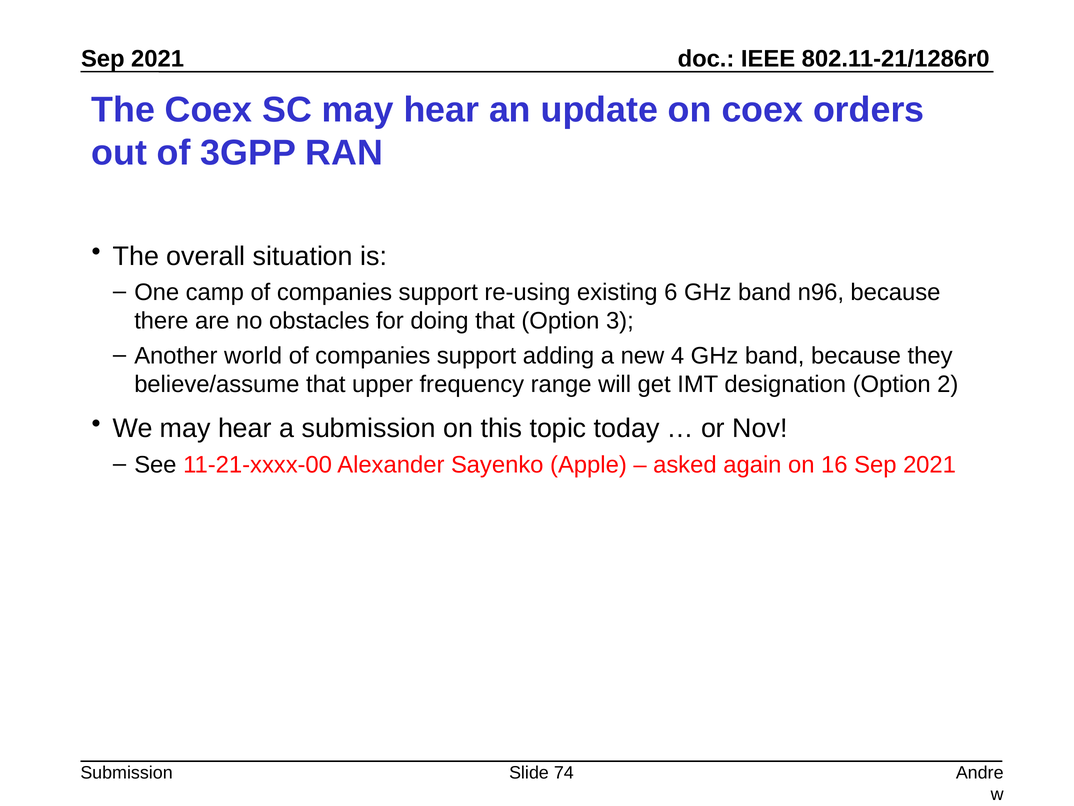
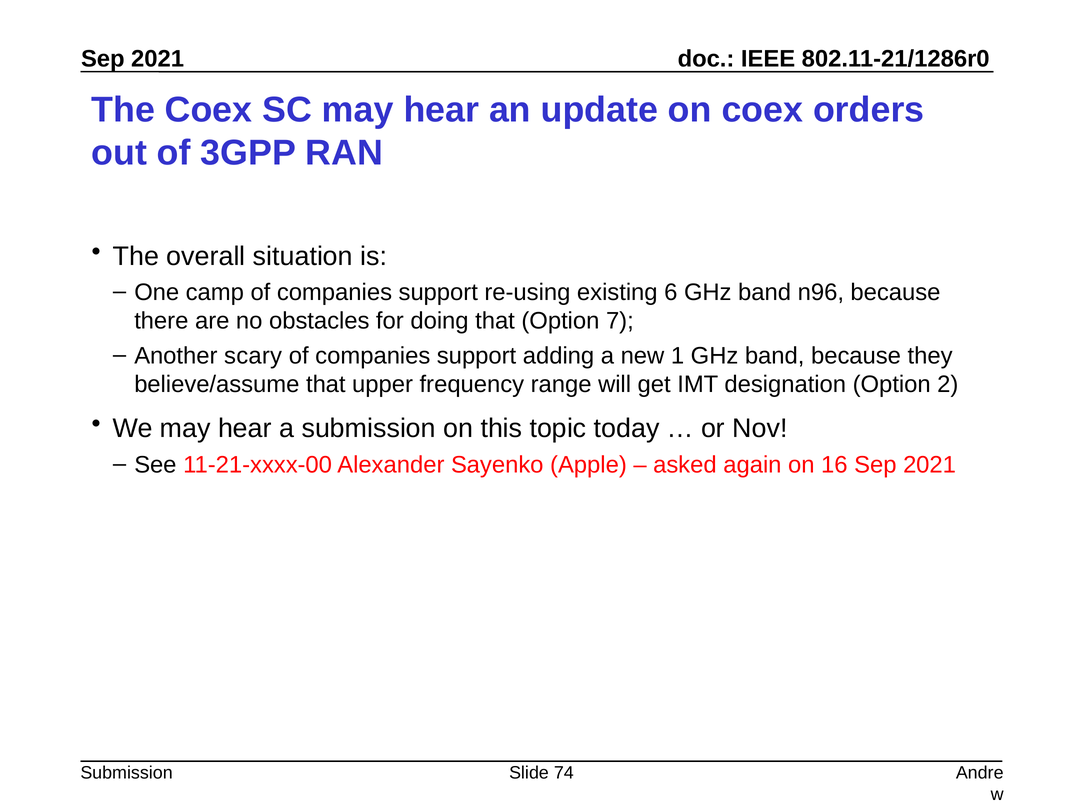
3: 3 -> 7 (620, 321)
world: world -> scary (253, 355)
4: 4 -> 1 (678, 355)
